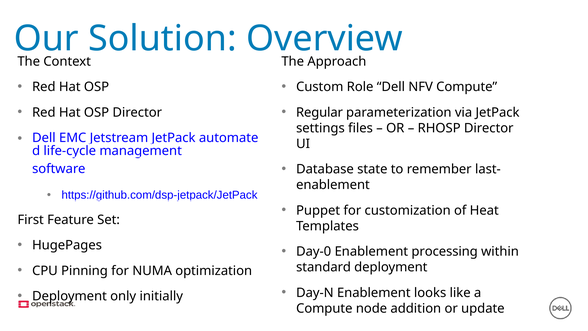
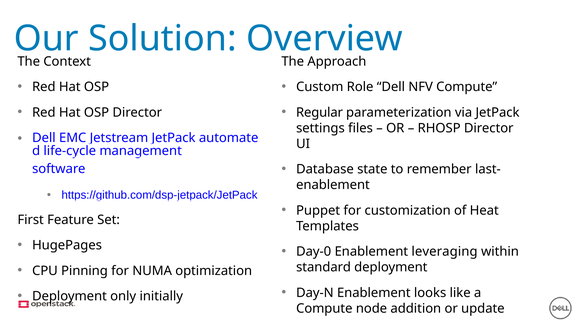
processing: processing -> leveraging (445, 251)
